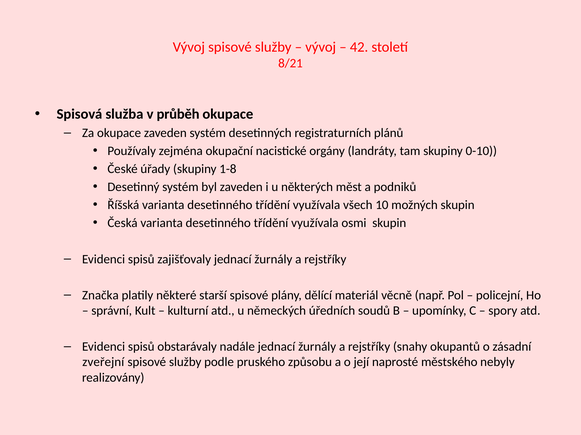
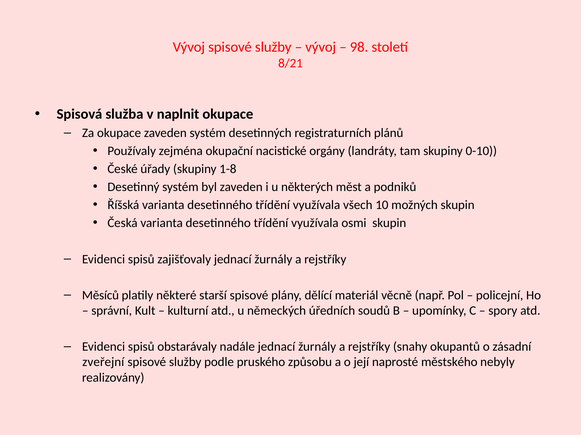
42: 42 -> 98 (359, 47)
průběh: průběh -> naplnit (178, 114)
Značka: Značka -> Měsíců (100, 296)
